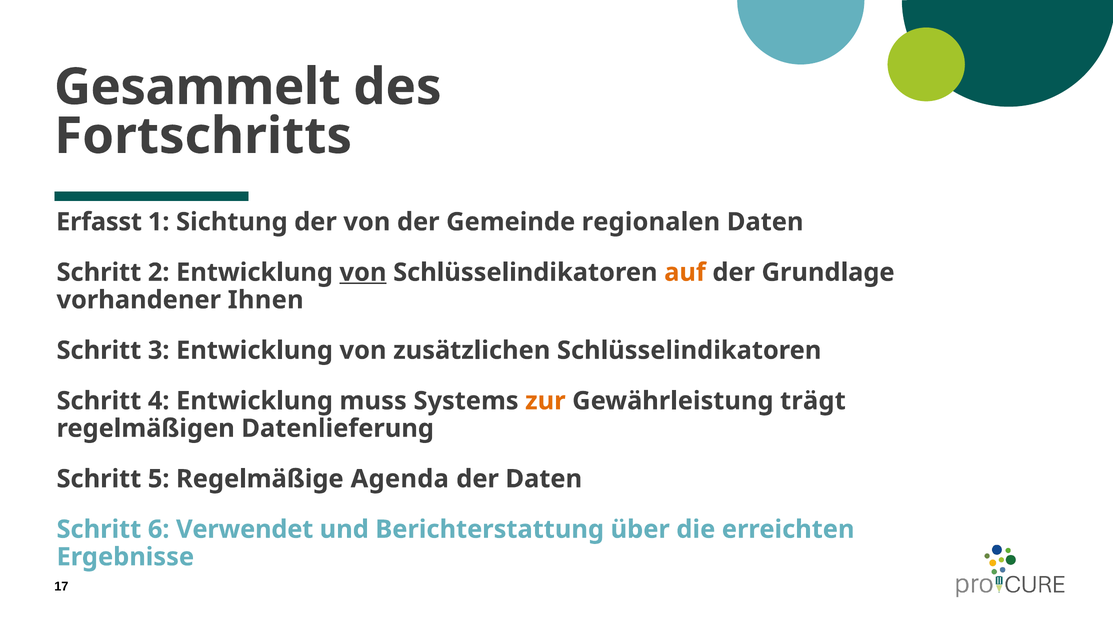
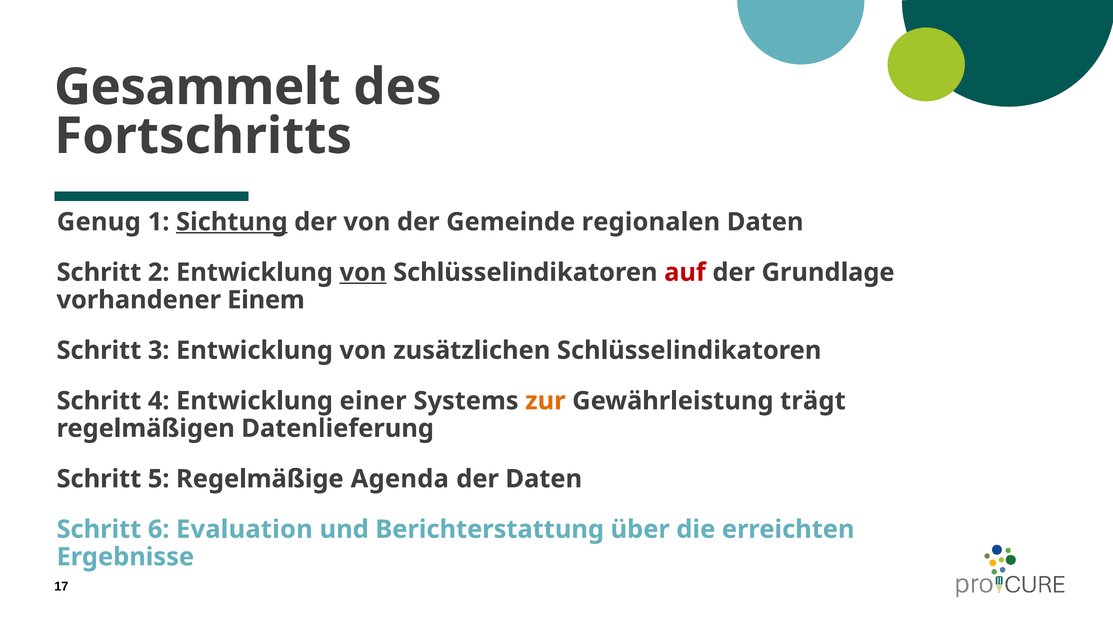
Erfasst: Erfasst -> Genug (99, 222)
Sichtung underline: none -> present (232, 222)
auf colour: orange -> red (685, 272)
Ihnen: Ihnen -> Einem (266, 300)
muss: muss -> einer (373, 401)
Verwendet: Verwendet -> Evaluation (244, 529)
